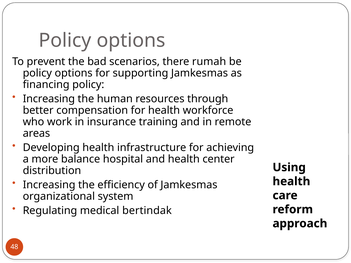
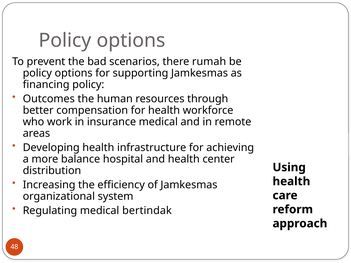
Increasing: Increasing -> Outcomes (49, 99)
insurance training: training -> medical (158, 122)
